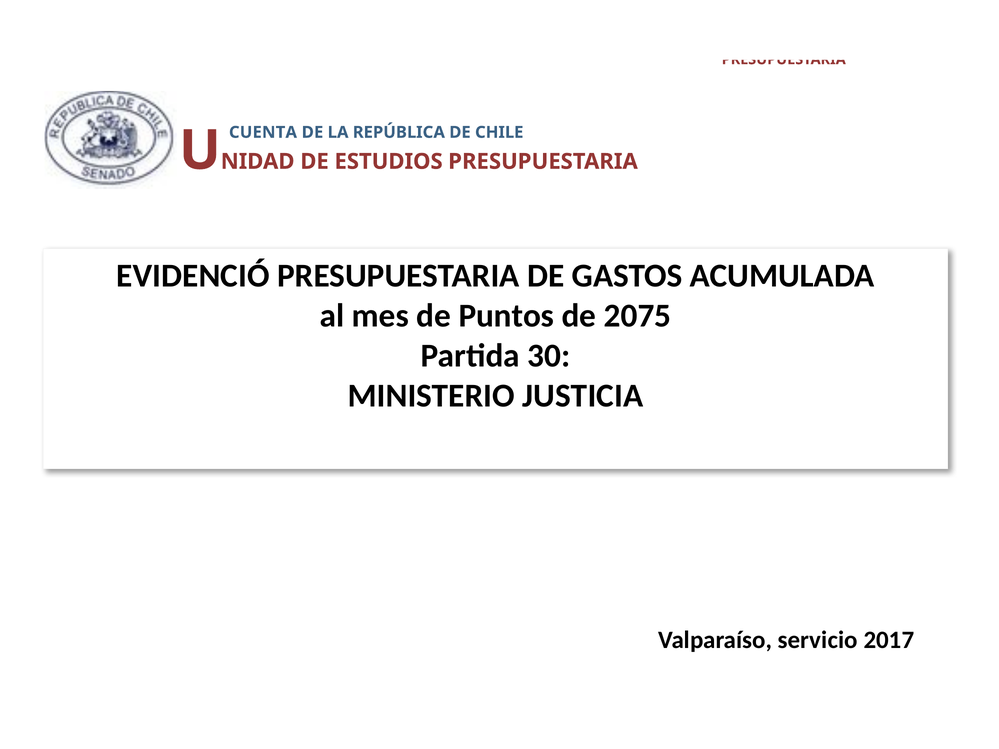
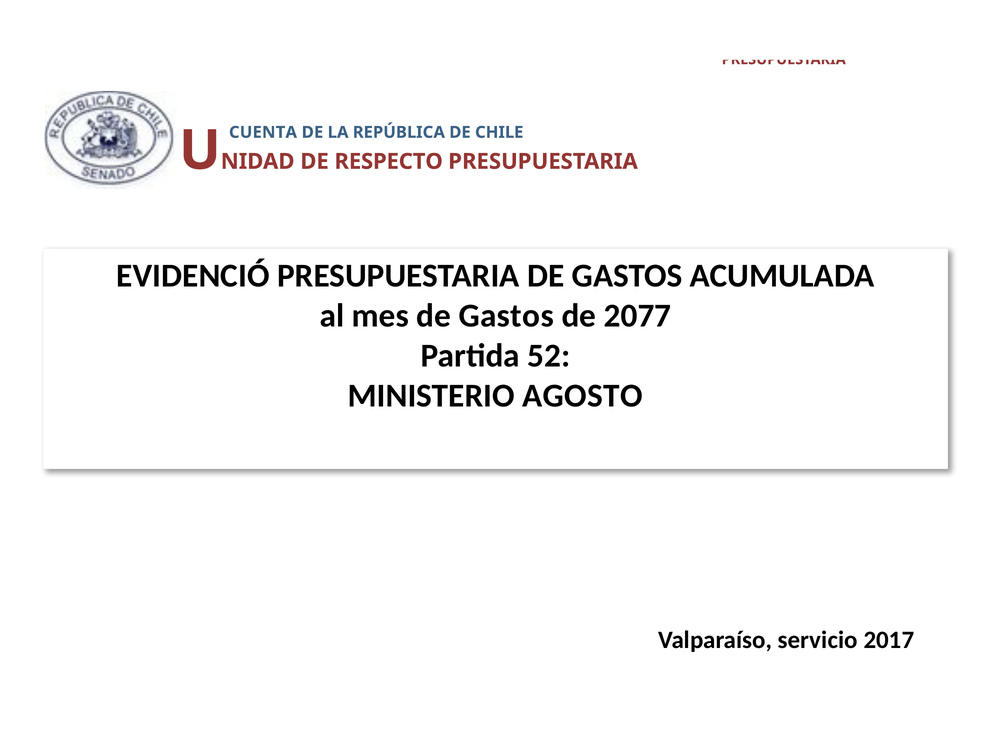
ESTUDIOS: ESTUDIOS -> RESPECTO (389, 162)
mes de Puntos: Puntos -> Gastos (506, 316)
2075: 2075 -> 2077 (638, 316)
30: 30 -> 52 (549, 356)
JUSTICIA: JUSTICIA -> AGOSTO (583, 396)
